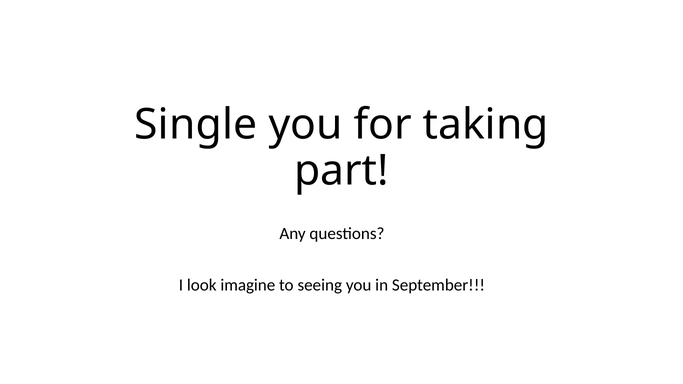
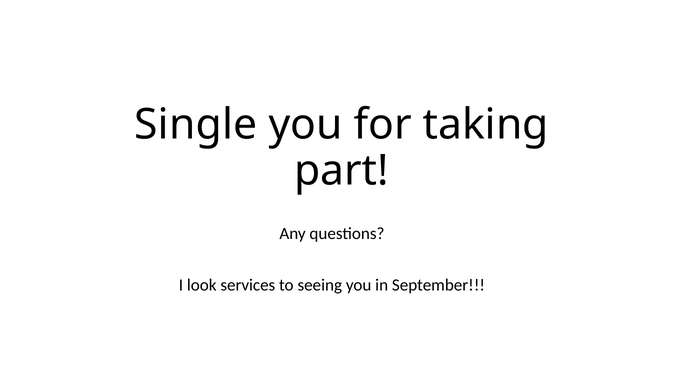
imagine: imagine -> services (248, 285)
